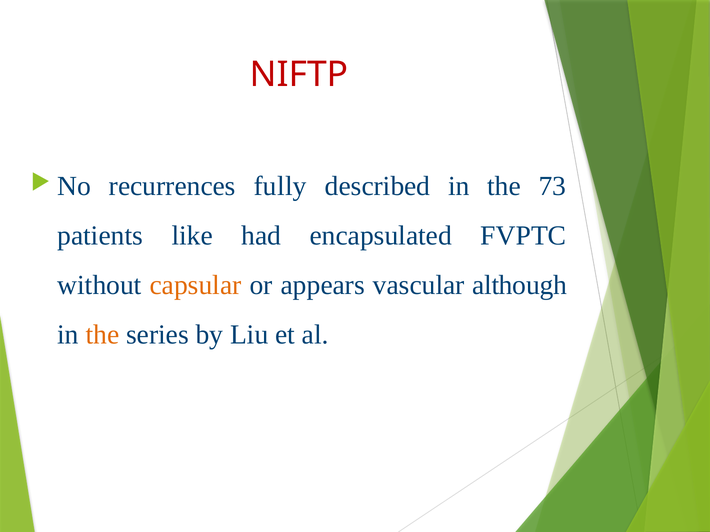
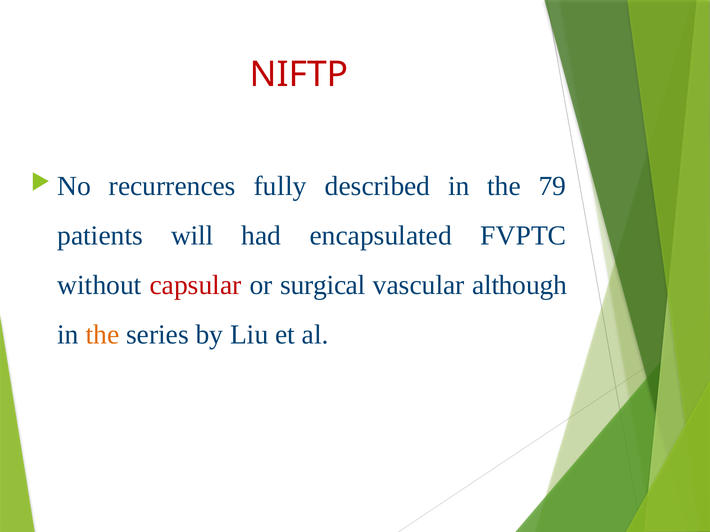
73: 73 -> 79 (552, 186)
like: like -> will (192, 236)
capsular colour: orange -> red (196, 286)
appears: appears -> surgical (323, 286)
